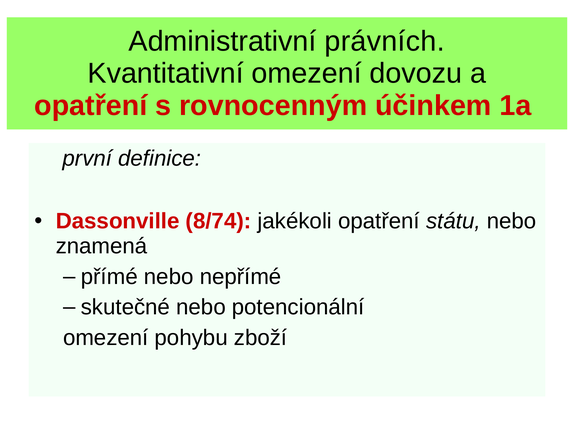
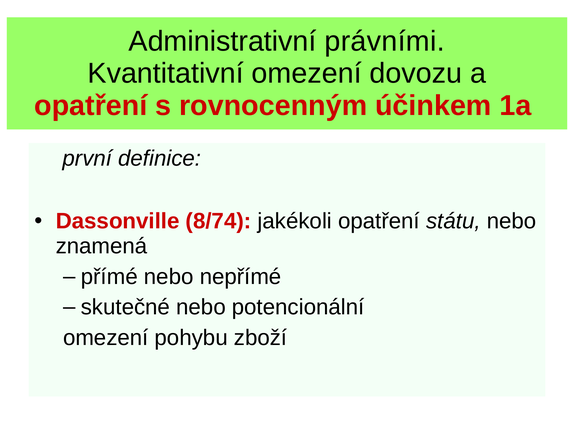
právních: právních -> právními (385, 41)
